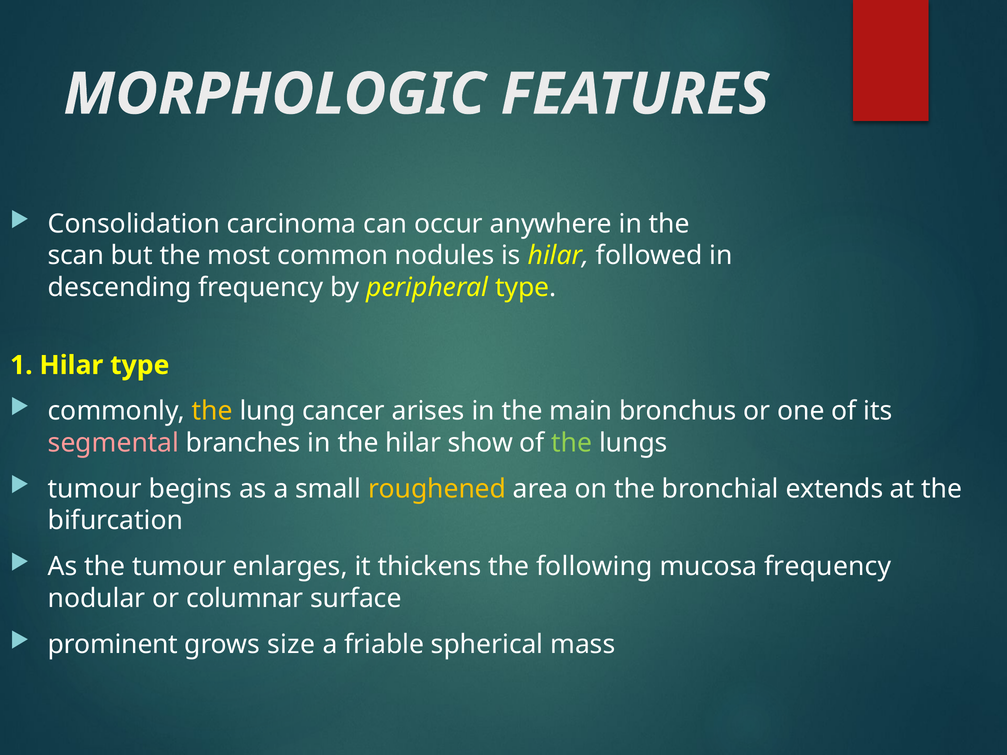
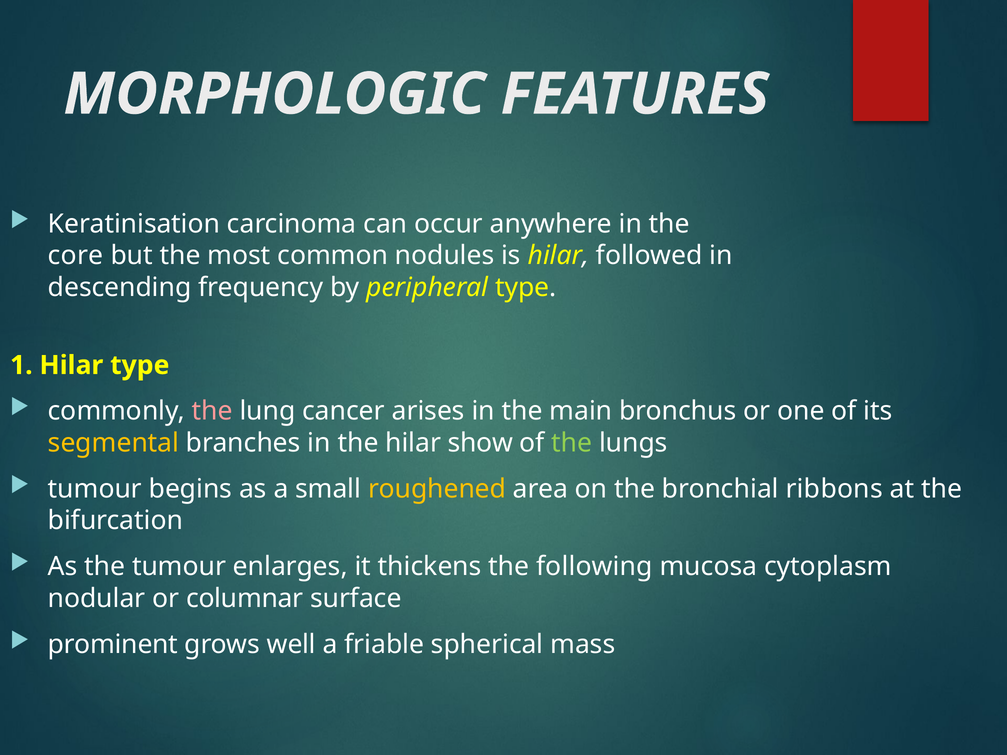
Consolidation: Consolidation -> Keratinisation (134, 224)
scan: scan -> core (76, 256)
the colour: yellow -> pink (212, 411)
segmental colour: pink -> yellow (113, 443)
extends: extends -> ribbons (834, 489)
mucosa frequency: frequency -> cytoplasm (828, 567)
size: size -> well (291, 644)
